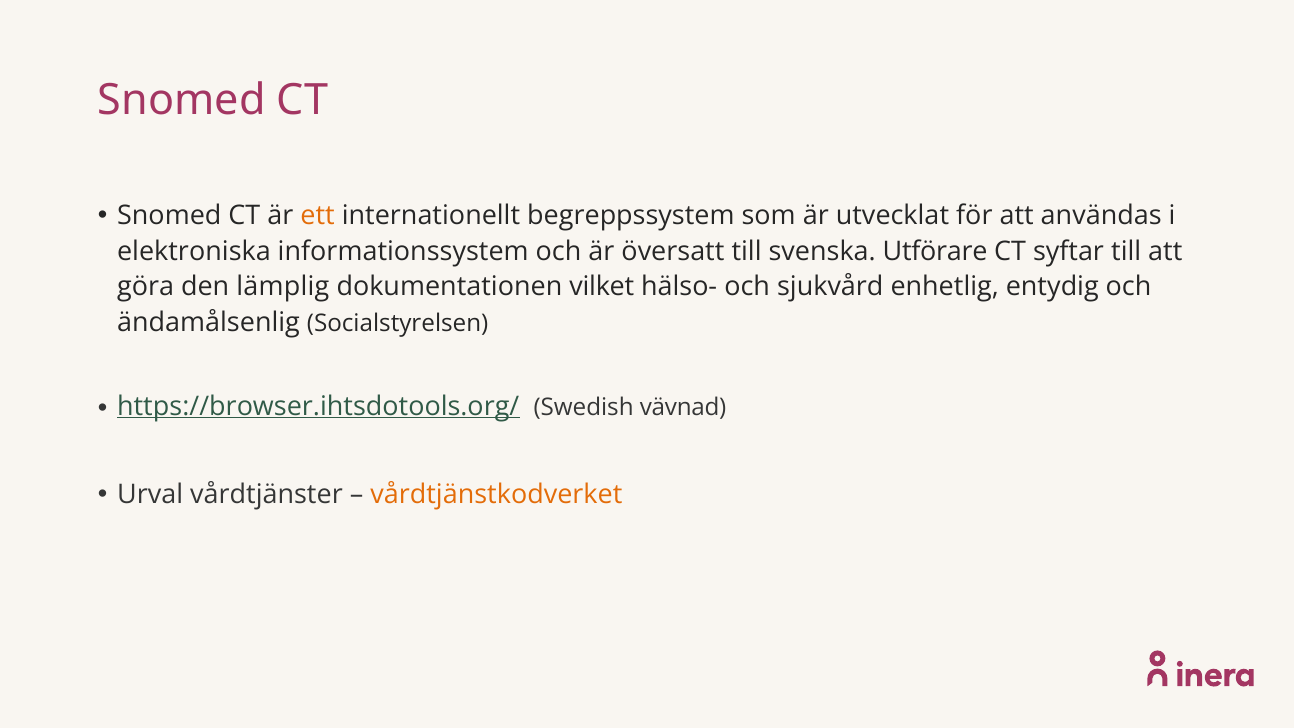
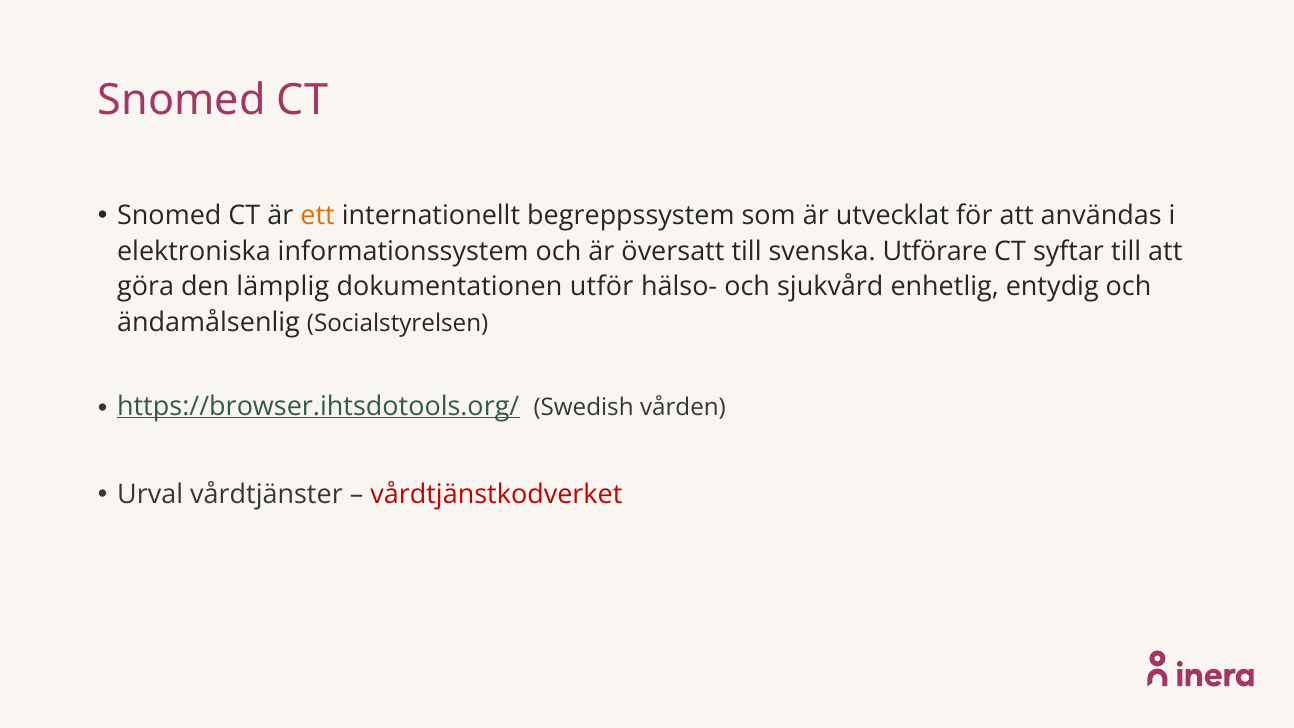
vilket: vilket -> utför (602, 287)
vävnad: vävnad -> vården (683, 408)
vårdtjänstkodverket colour: orange -> red (496, 495)
